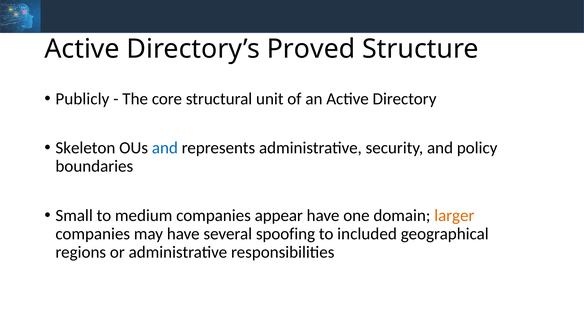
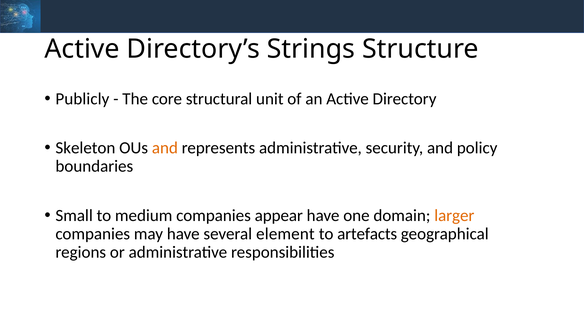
Proved: Proved -> Strings (311, 49)
and colour: blue -> orange (165, 148)
spoofing: spoofing -> element (285, 233)
included: included -> artefacts (367, 233)
